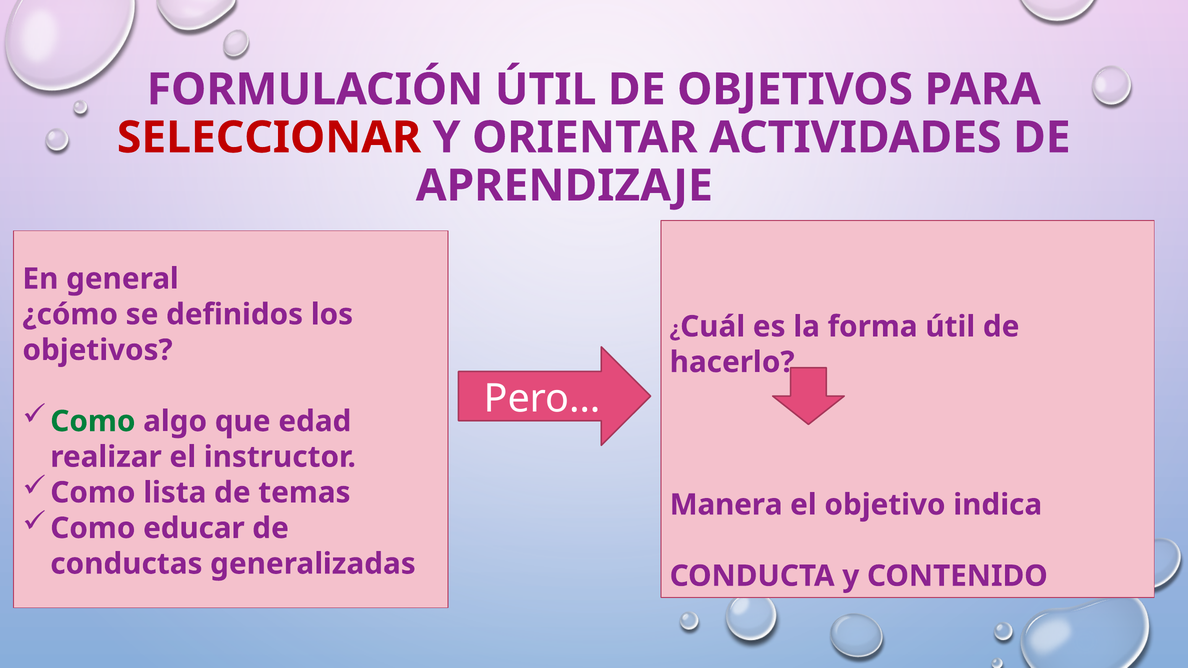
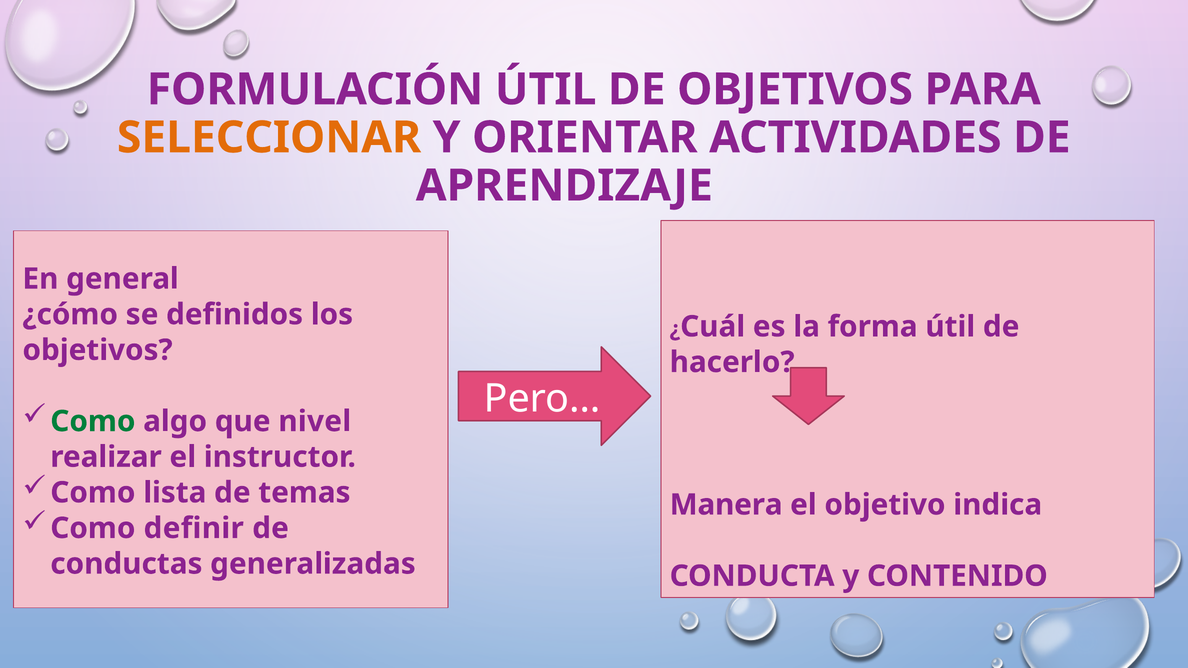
SELECCIONAR colour: red -> orange (269, 138)
edad: edad -> nivel (315, 421)
educar: educar -> definir (194, 528)
